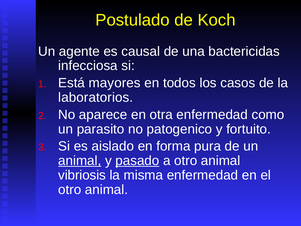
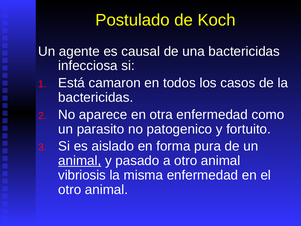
mayores: mayores -> camaron (115, 83)
laboratorios: laboratorios -> bactericidas (96, 97)
pasado underline: present -> none (137, 161)
